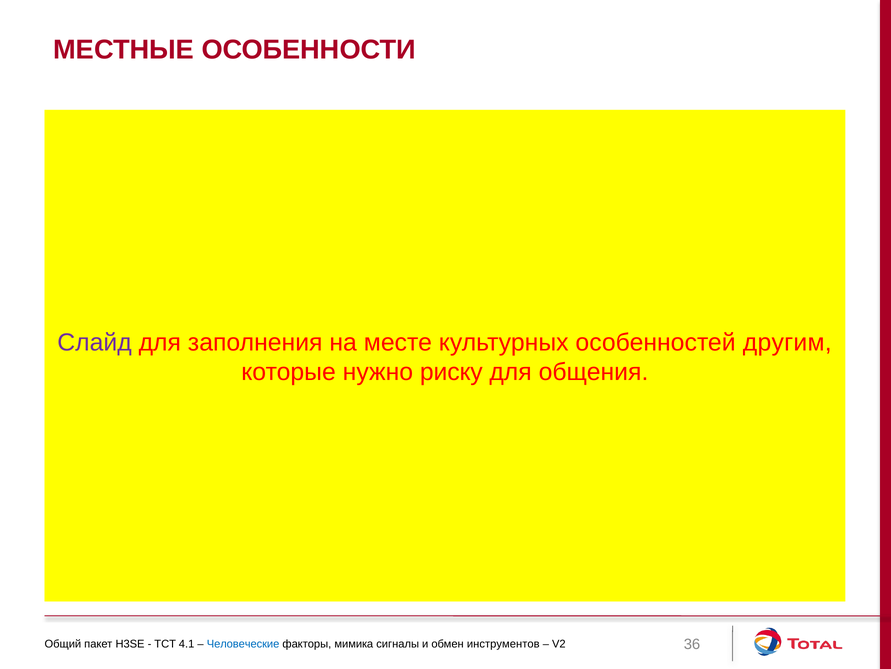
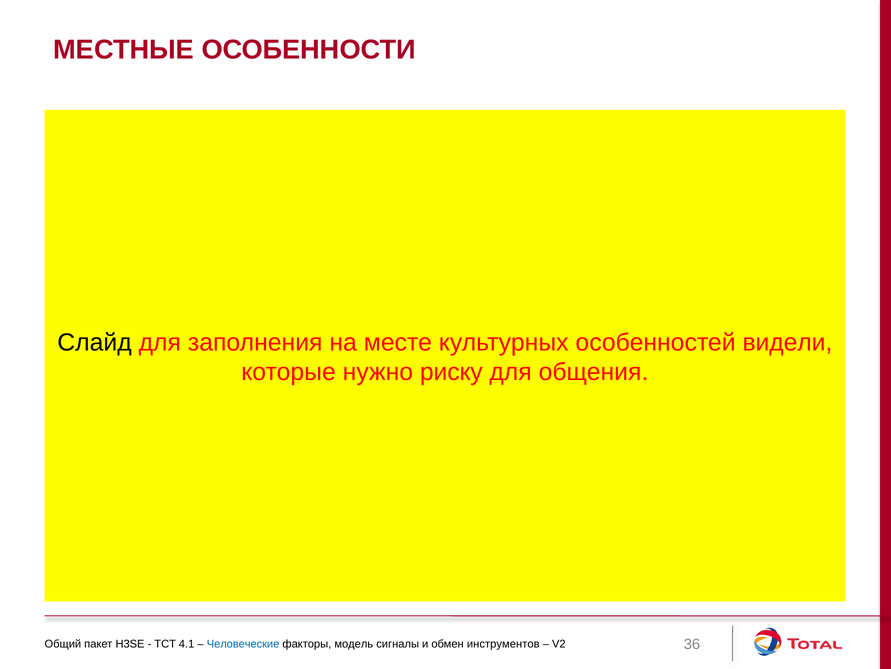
Слайд colour: purple -> black (95, 342)
другим: другим -> видели (787, 342)
мимика: мимика -> модель (354, 643)
